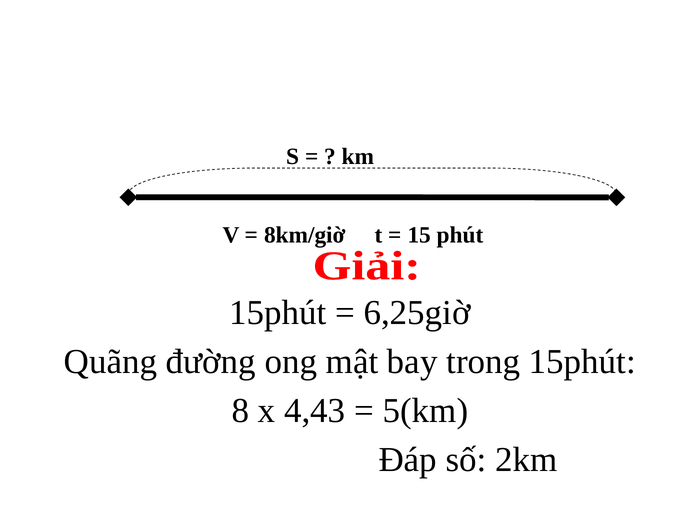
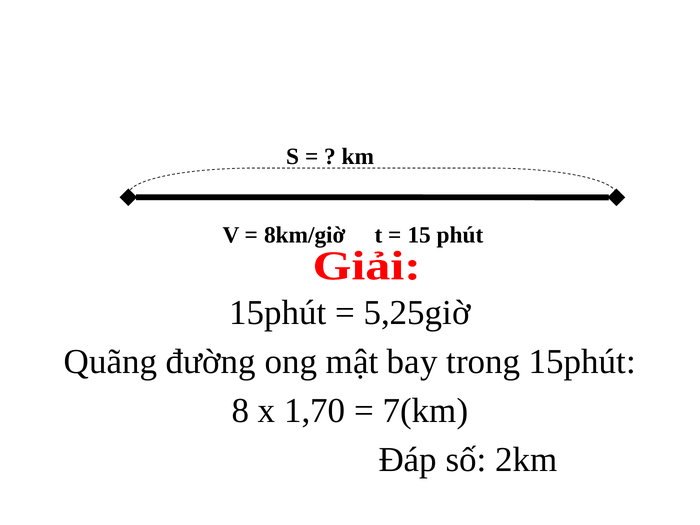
6,25giờ: 6,25giờ -> 5,25giờ (417, 313)
4,43: 4,43 -> 1,70 (315, 411)
5(km: 5(km -> 7(km (425, 411)
